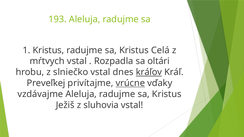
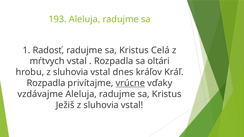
1 Kristus: Kristus -> Radosť (48, 50)
hrobu z slniečko: slniečko -> sluhovia (71, 72)
kráľov underline: present -> none (149, 72)
Preveľkej: Preveľkej -> Rozpadla (46, 83)
